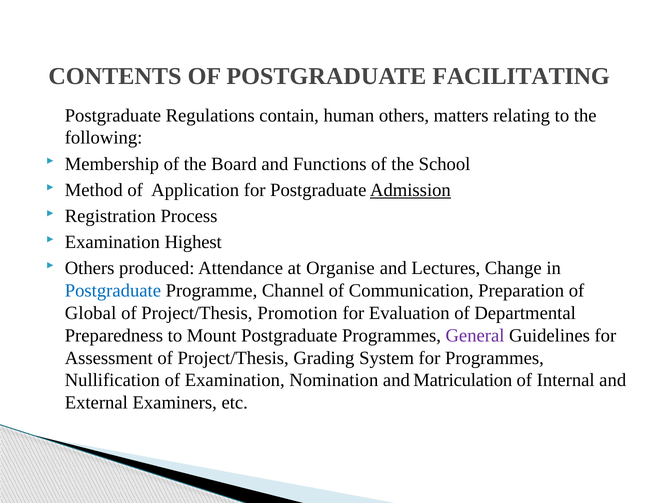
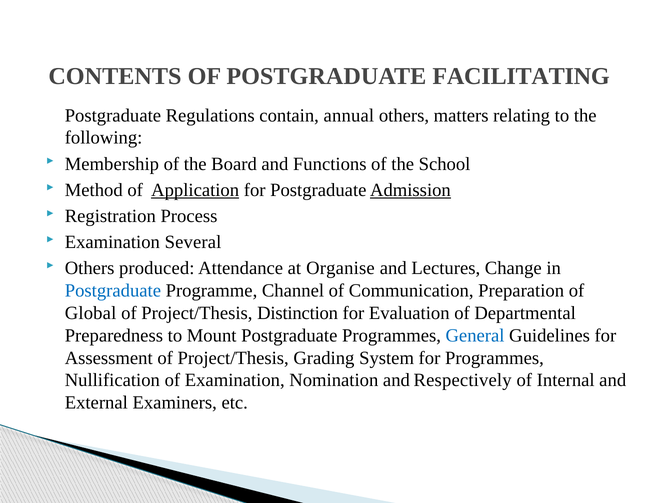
human: human -> annual (349, 115)
Application underline: none -> present (195, 190)
Highest: Highest -> Several (193, 242)
Promotion: Promotion -> Distinction (298, 313)
General colour: purple -> blue (475, 335)
Matriculation: Matriculation -> Respectively (463, 380)
